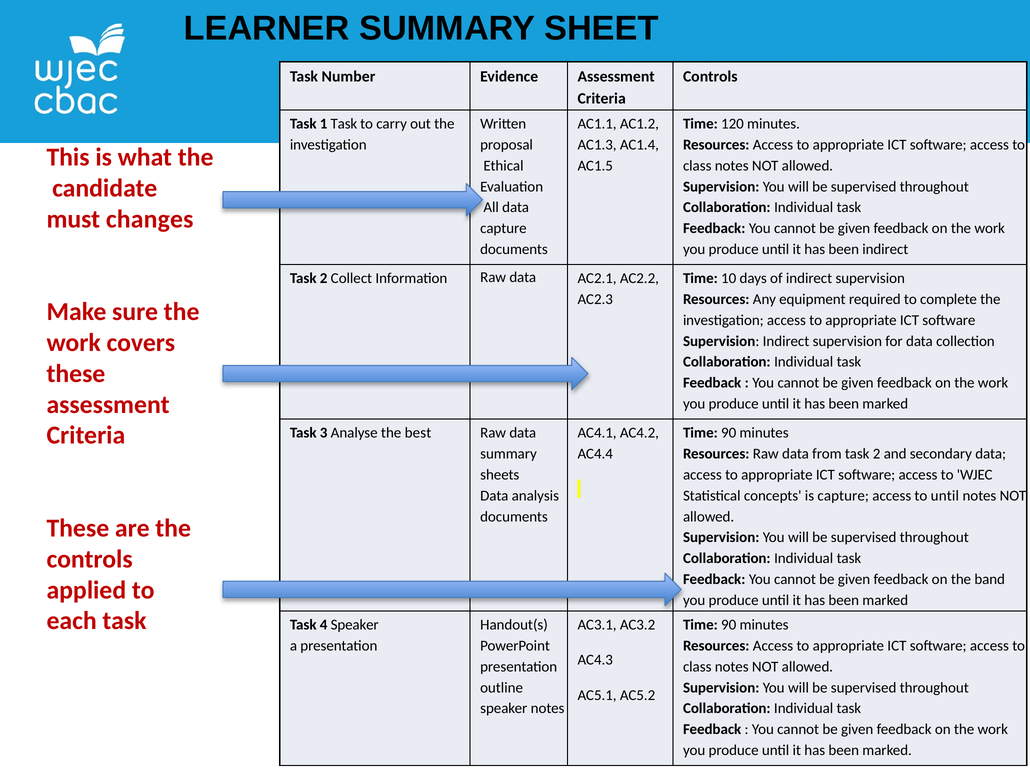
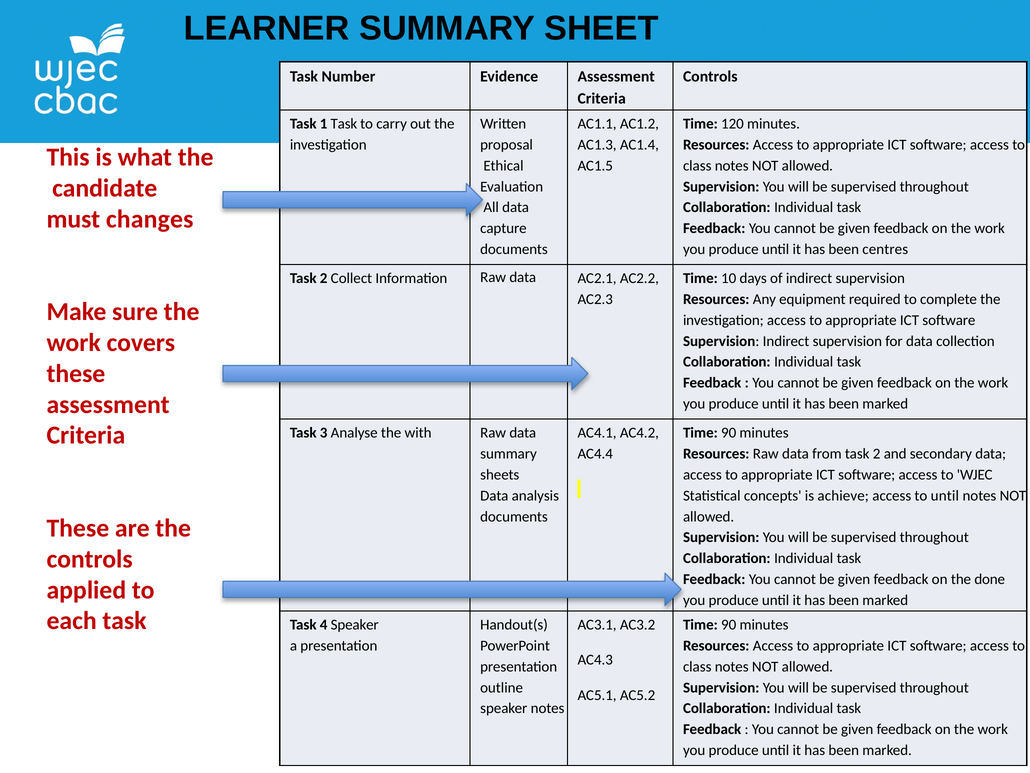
been indirect: indirect -> centres (885, 249)
best: best -> with (418, 433)
is capture: capture -> achieve (843, 495)
band: band -> done (990, 579)
